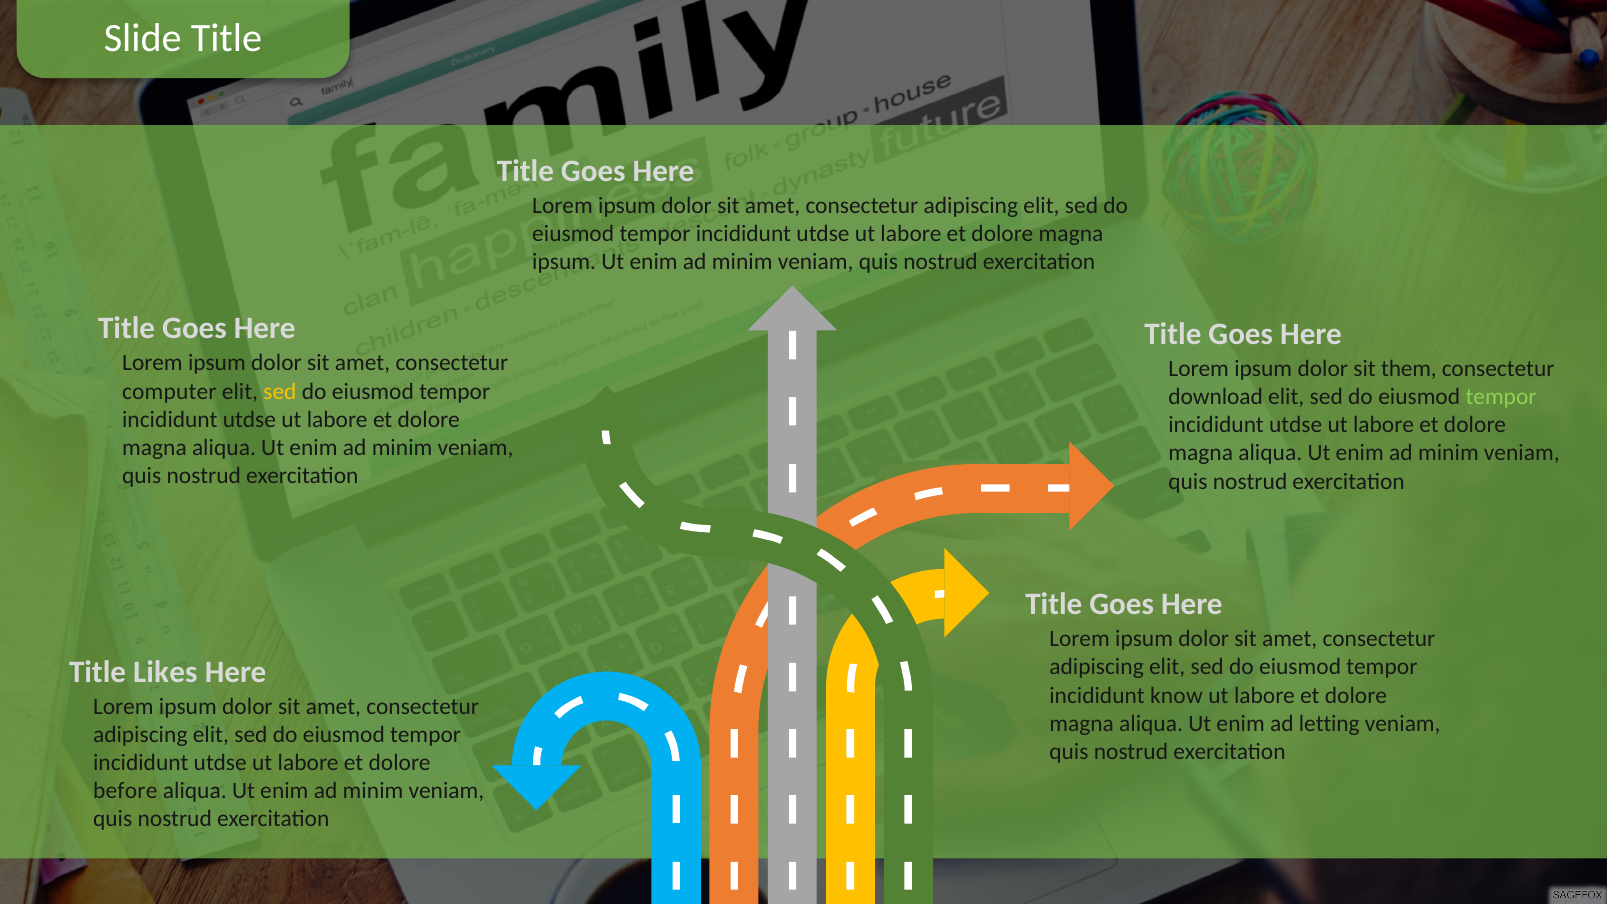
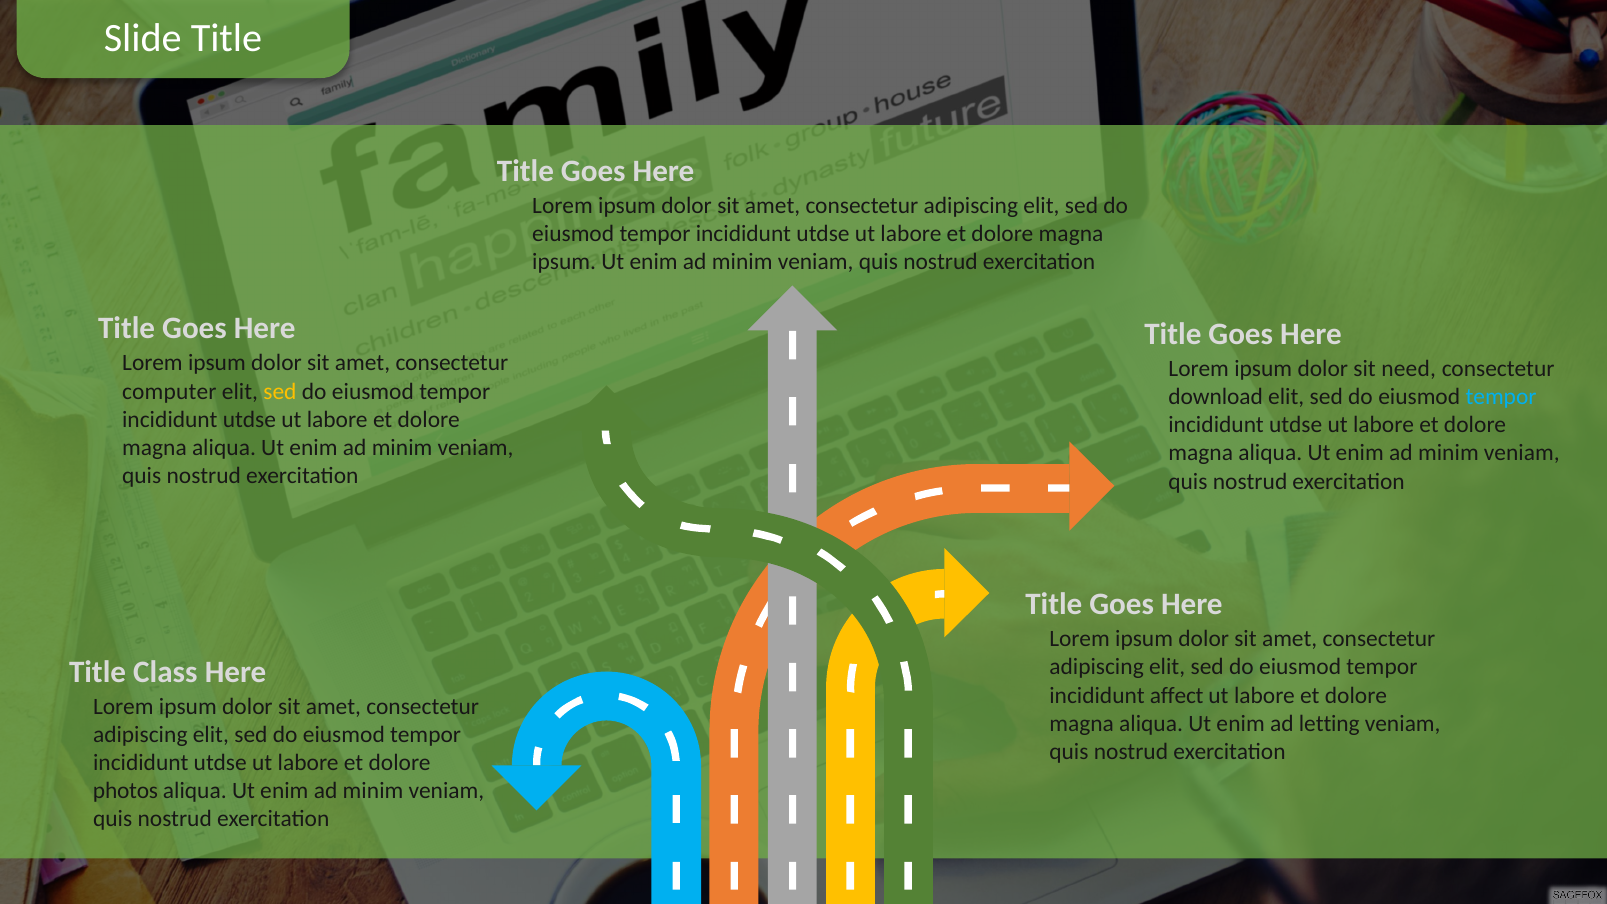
them: them -> need (1409, 369)
tempor colour: light green -> light blue (1501, 397)
Likes: Likes -> Class (165, 672)
know: know -> affect (1177, 695)
before: before -> photos (126, 791)
